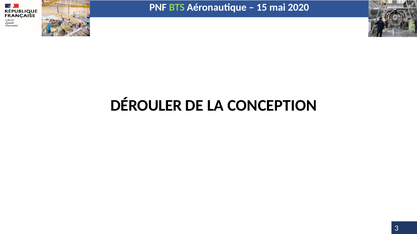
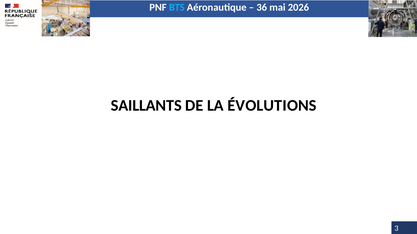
BTS colour: light green -> light blue (177, 7)
15: 15 -> 36 (262, 7)
2020: 2020 -> 2026 (298, 7)
DÉROULER: DÉROULER -> SAILLANTS (146, 106)
CONCEPTION: CONCEPTION -> ÉVOLUTIONS (272, 106)
